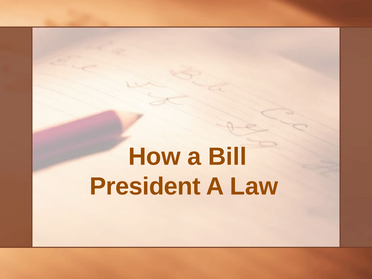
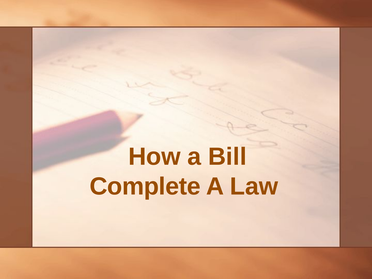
President: President -> Complete (145, 186)
